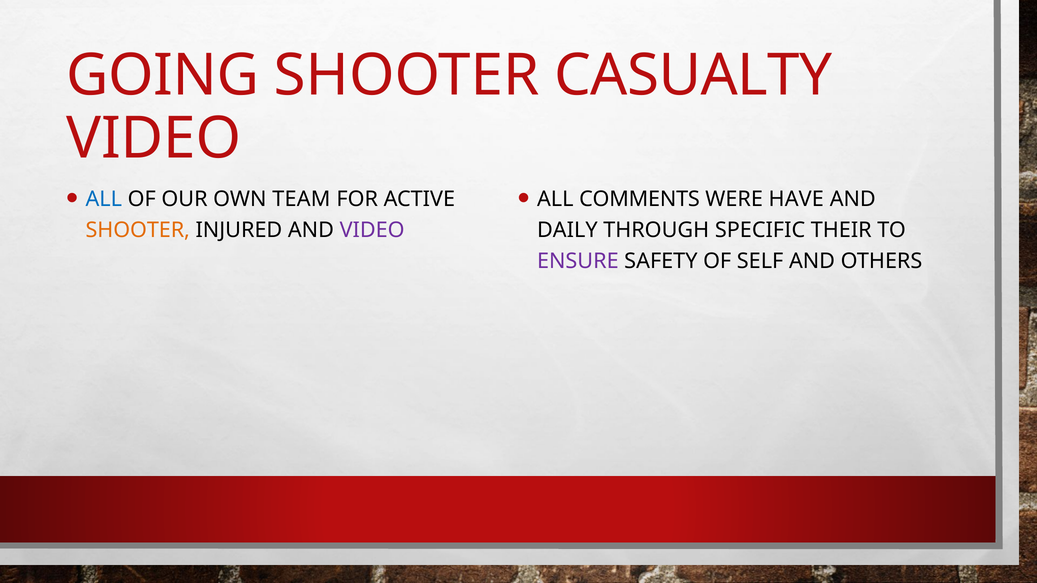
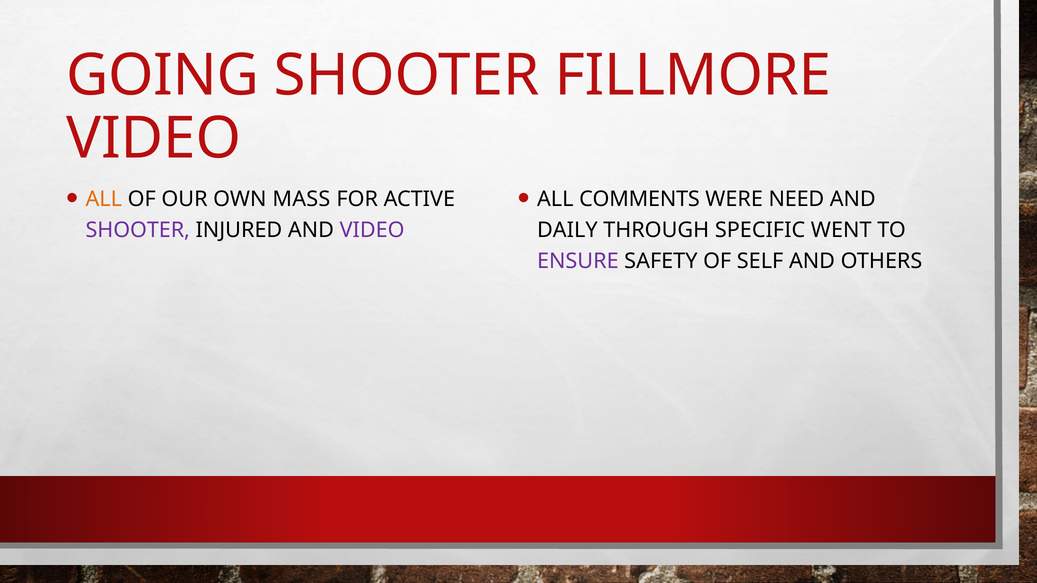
CASUALTY: CASUALTY -> FILLMORE (693, 76)
ALL colour: blue -> orange (104, 199)
TEAM: TEAM -> MASS (301, 199)
HAVE: HAVE -> NEED (796, 199)
SHOOTER colour: orange -> purple (138, 230)
THEIR: THEIR -> WENT (841, 230)
